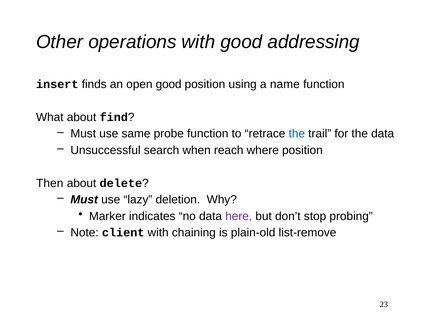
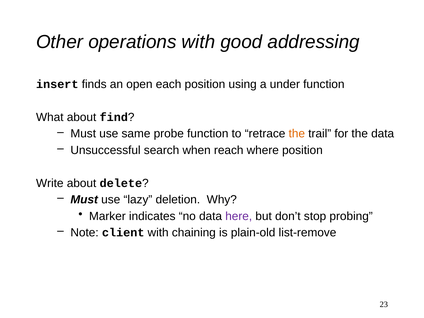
open good: good -> each (169, 84)
name: name -> under (285, 84)
the colour: blue -> orange (297, 134)
Then: Then -> Write (50, 183)
